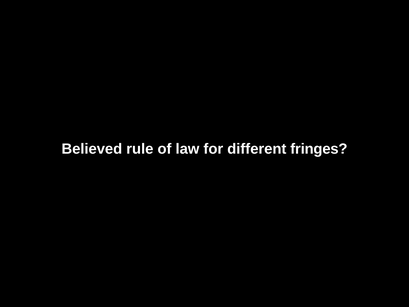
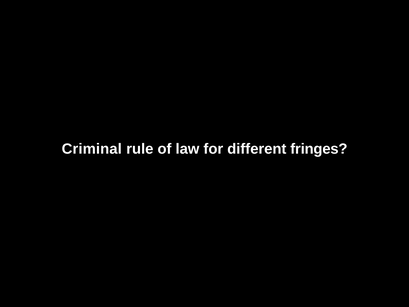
Believed: Believed -> Criminal (92, 149)
